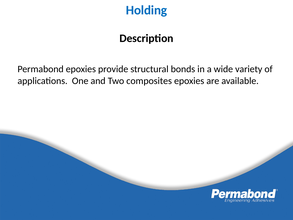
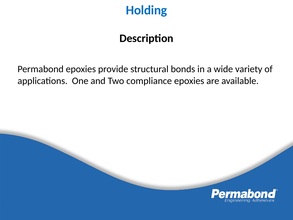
composites: composites -> compliance (149, 81)
